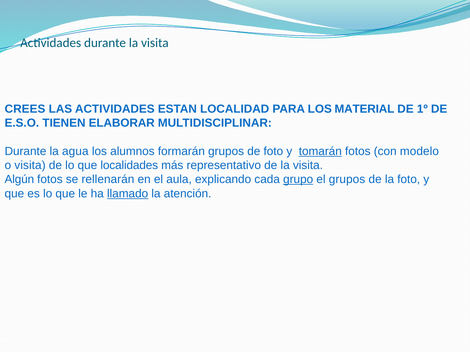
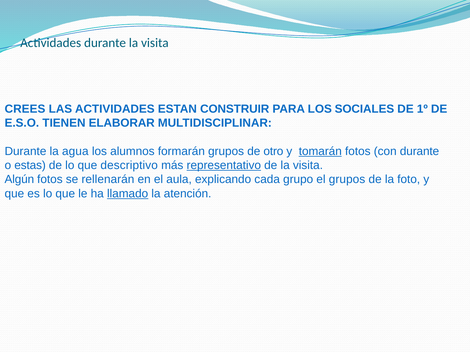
LOCALIDAD: LOCALIDAD -> CONSTRUIR (235, 109)
MATERIAL: MATERIAL -> SOCIALES (364, 109)
de foto: foto -> otro (273, 151)
con modelo: modelo -> durante (420, 151)
o visita: visita -> estas (30, 166)
localidades: localidades -> descriptivo (129, 166)
representativo underline: none -> present (224, 166)
grupo underline: present -> none (298, 180)
